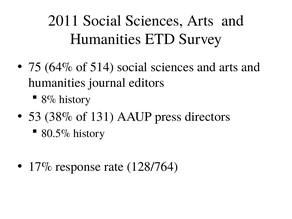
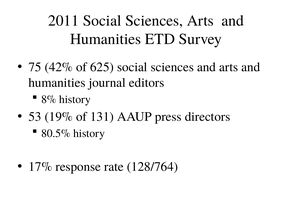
64%: 64% -> 42% (59, 67)
514: 514 -> 625 (102, 67)
38%: 38% -> 19% (59, 117)
